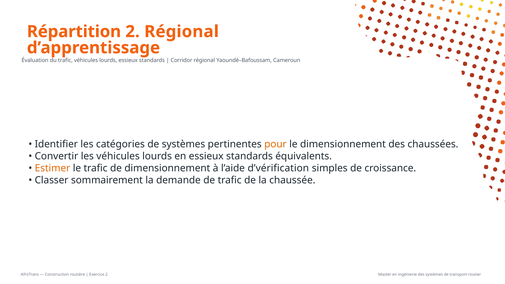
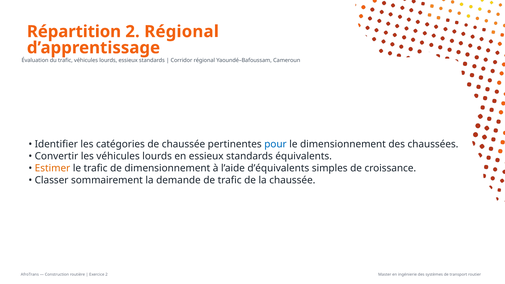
de systèmes: systèmes -> chaussée (184, 144)
pour colour: orange -> blue (275, 144)
d’vérification: d’vérification -> d’équivalents (278, 168)
